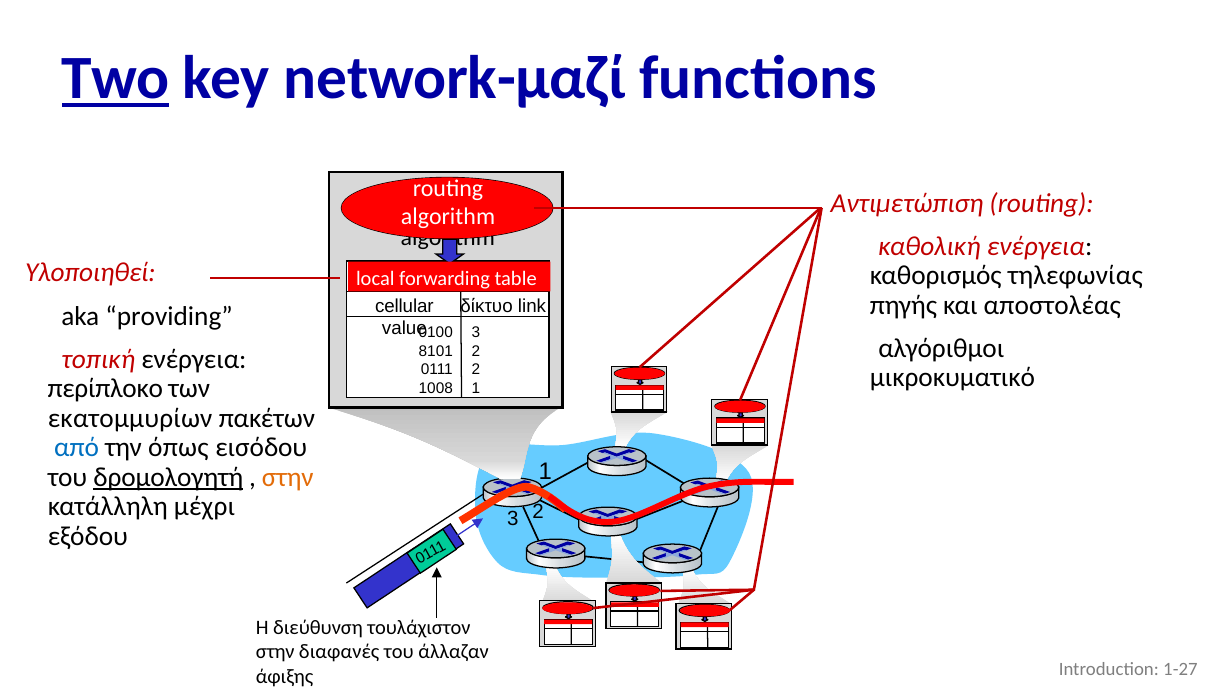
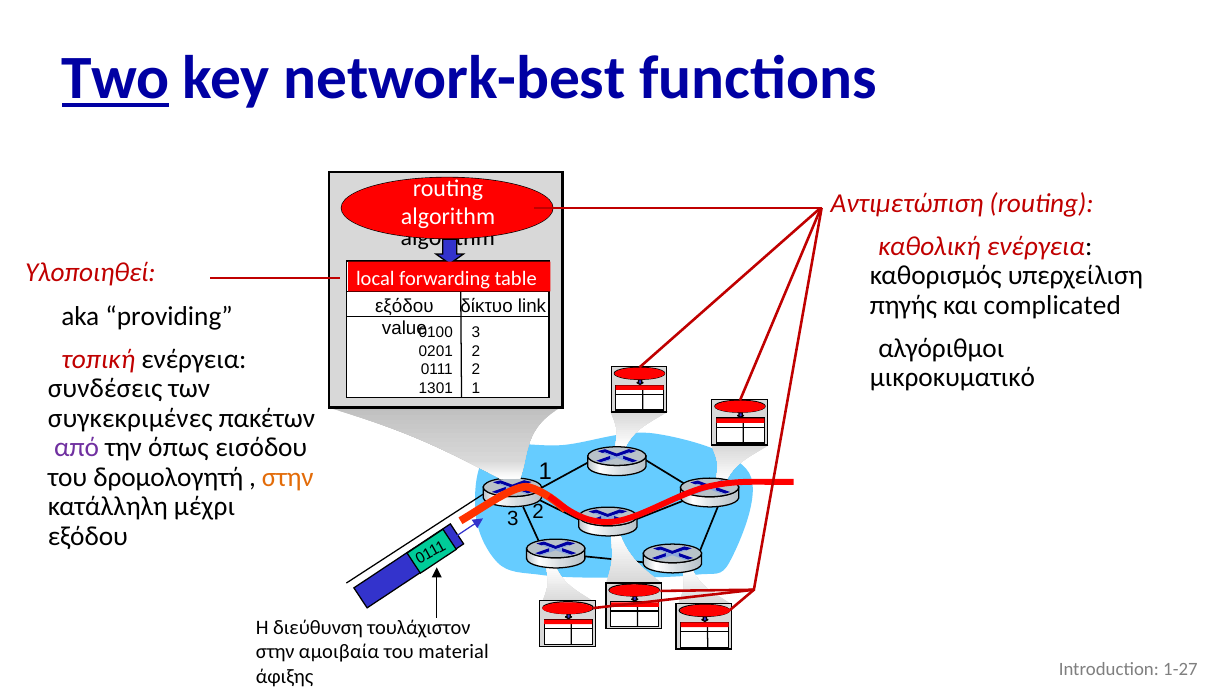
network-μαζί: network-μαζί -> network-best (455, 79)
τηλεφωνίας: τηλεφωνίας -> υπερχείλιση (1075, 276)
αποστολέας: αποστολέας -> complicated (1052, 305)
cellular: cellular -> εξόδου (404, 306)
8101: 8101 -> 0201 (436, 351)
περίπλοκο: περίπλοκο -> συνδέσεις (105, 389)
1008: 1008 -> 1301 (436, 388)
εκατομμυρίων: εκατομμυρίων -> συγκεκριμένες (130, 418)
από colour: blue -> purple (76, 448)
δρομολογητή underline: present -> none (168, 477)
διαφανές: διαφανές -> αμοιβαία (339, 652)
άλλαζαν: άλλαζαν -> material (454, 652)
